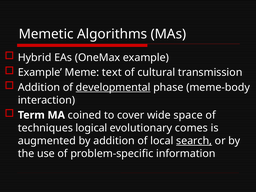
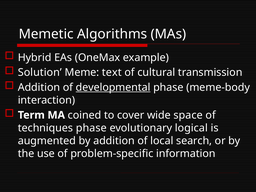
Example: Example -> Solution (40, 72)
techniques logical: logical -> phase (91, 128)
comes: comes -> logical (191, 128)
search underline: present -> none (194, 141)
